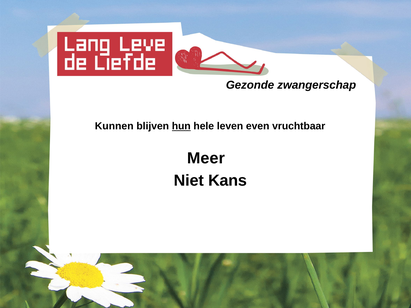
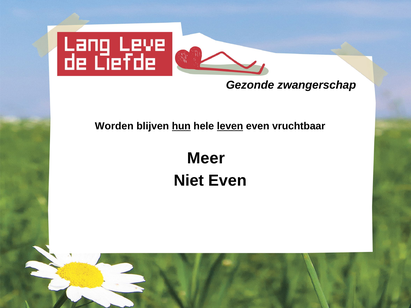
Kunnen: Kunnen -> Worden (114, 126)
leven underline: none -> present (230, 126)
Niet Kans: Kans -> Even (227, 181)
